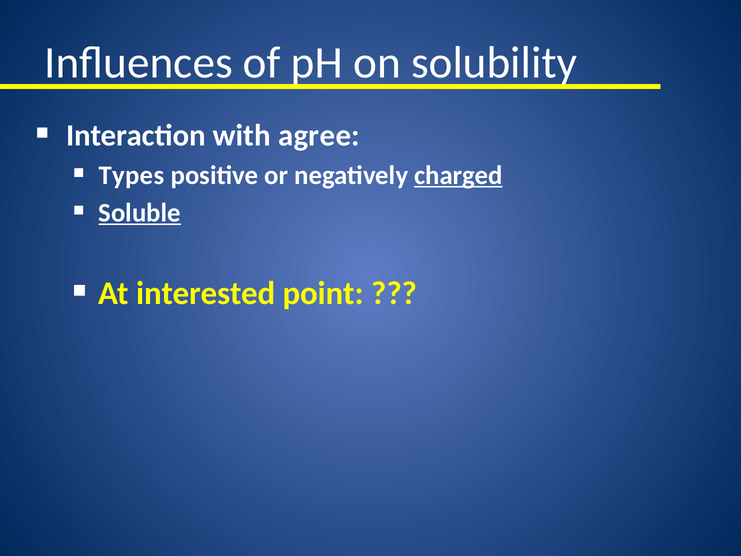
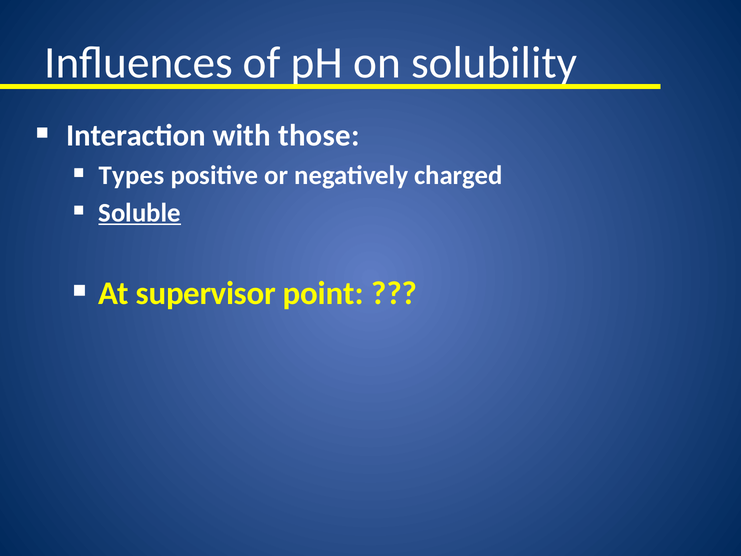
agree: agree -> those (319, 136)
charged underline: present -> none (458, 175)
interested: interested -> supervisor (206, 293)
